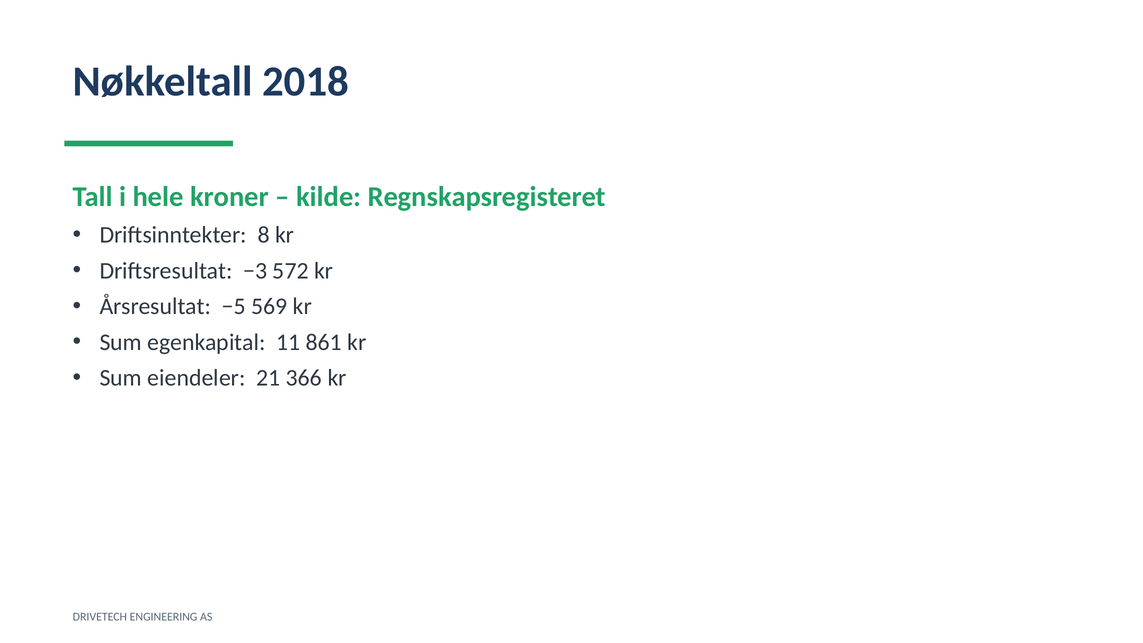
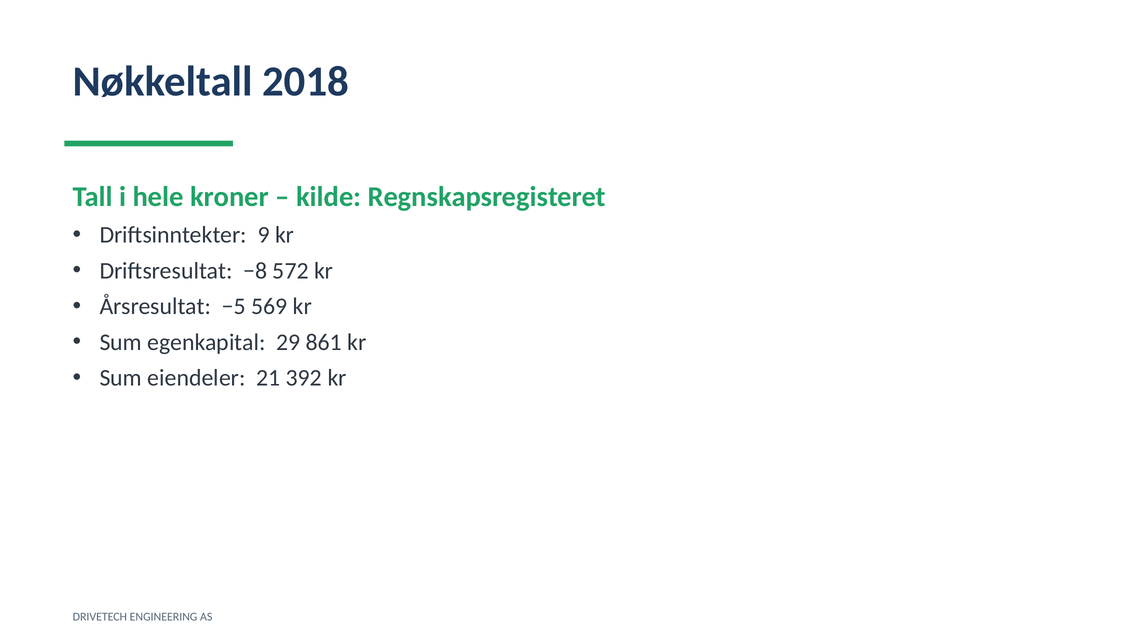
8: 8 -> 9 (264, 235)
−3: −3 -> −8 (255, 271)
11: 11 -> 29 (288, 342)
366: 366 -> 392 (304, 378)
